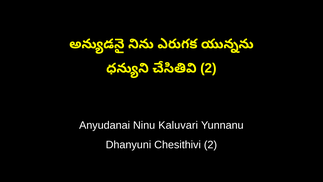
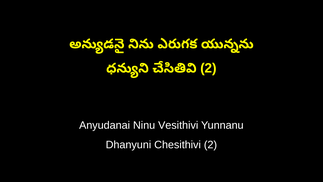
Kaluvari: Kaluvari -> Vesithivi (178, 125)
